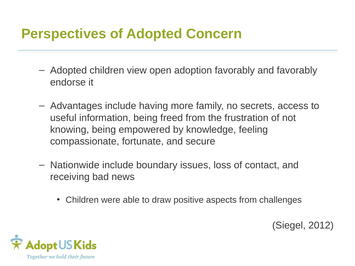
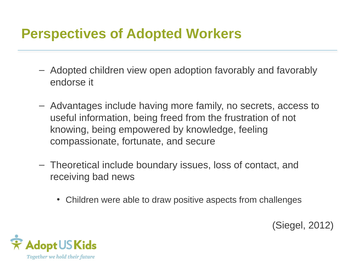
Concern: Concern -> Workers (214, 34)
Nationwide: Nationwide -> Theoretical (75, 165)
